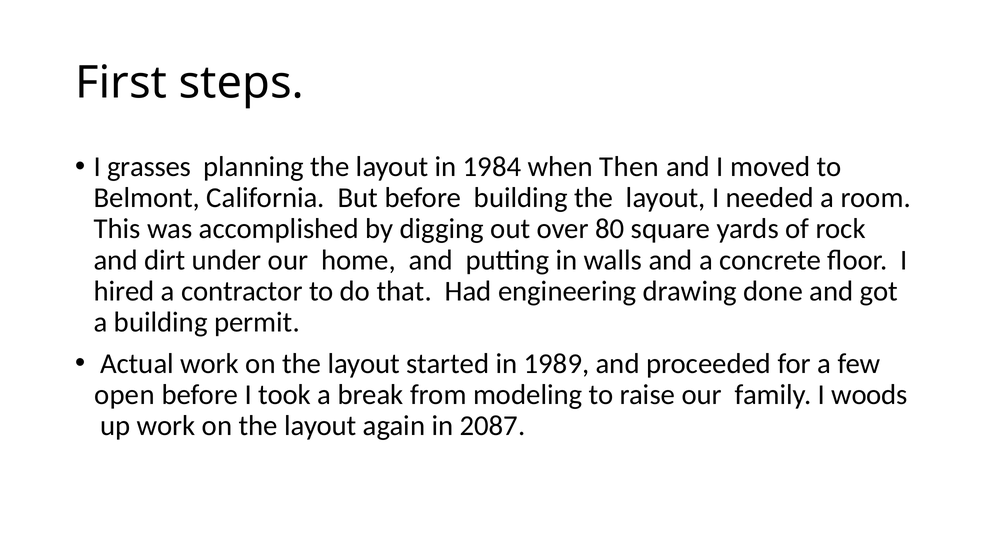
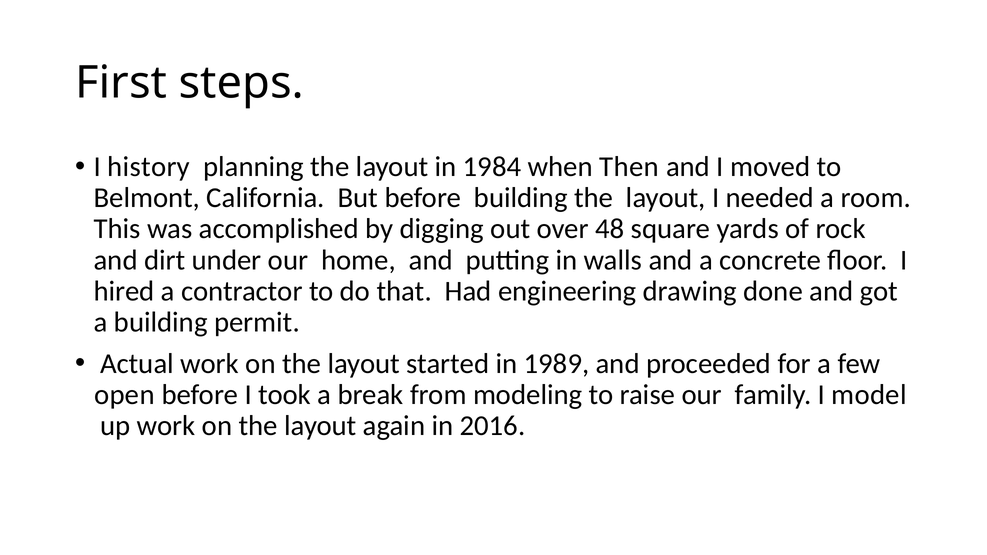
grasses: grasses -> history (149, 167)
80: 80 -> 48 (610, 229)
woods: woods -> model (869, 395)
2087: 2087 -> 2016 (493, 426)
